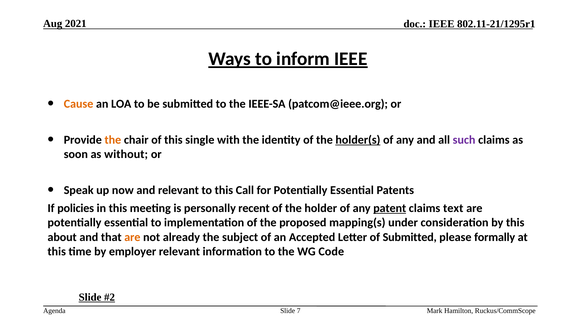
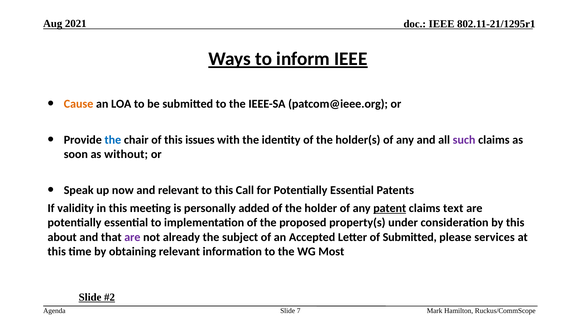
the colour: orange -> blue (113, 140)
single: single -> issues (200, 140)
holder(s underline: present -> none (358, 140)
policies: policies -> validity (76, 208)
recent: recent -> added (254, 208)
mapping(s: mapping(s -> property(s (357, 223)
are colour: orange -> purple (132, 237)
formally: formally -> services (495, 237)
employer: employer -> obtaining (133, 251)
Code: Code -> Most (331, 251)
